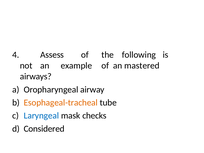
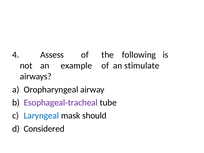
mastered: mastered -> stimulate (142, 66)
Esophageal-tracheal colour: orange -> purple (61, 103)
checks: checks -> should (94, 116)
